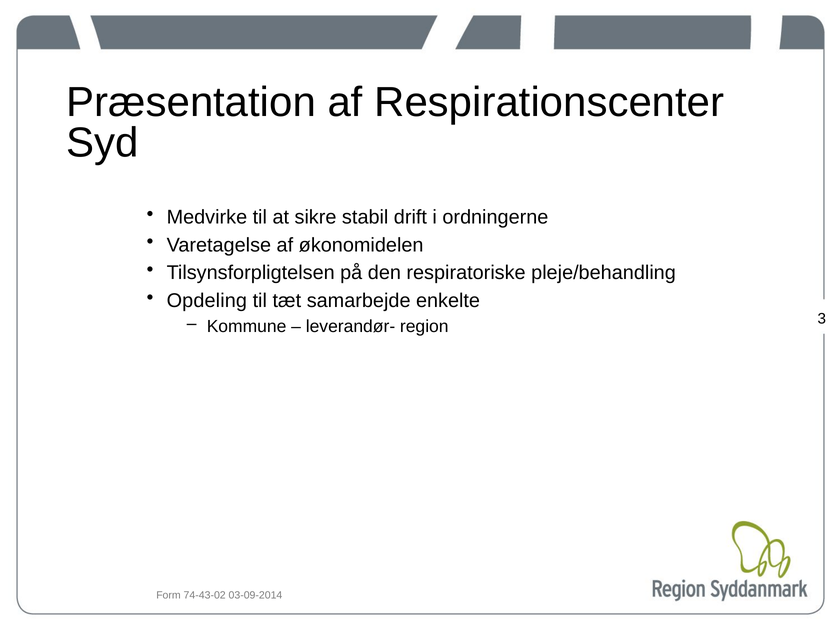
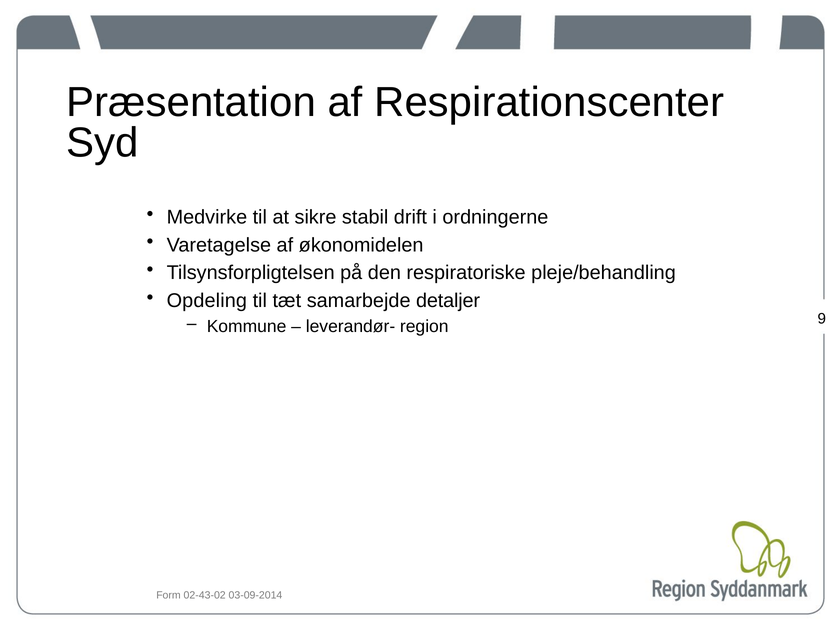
enkelte: enkelte -> detaljer (448, 301)
3: 3 -> 9 (822, 319)
74-43-02: 74-43-02 -> 02-43-02 (205, 595)
